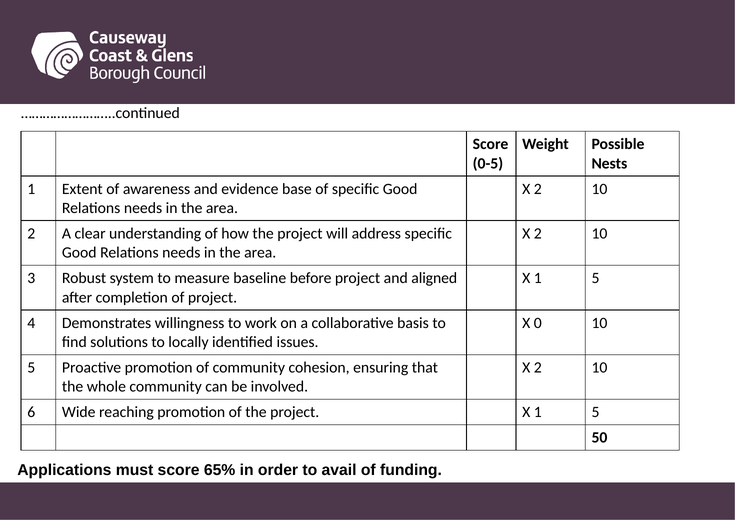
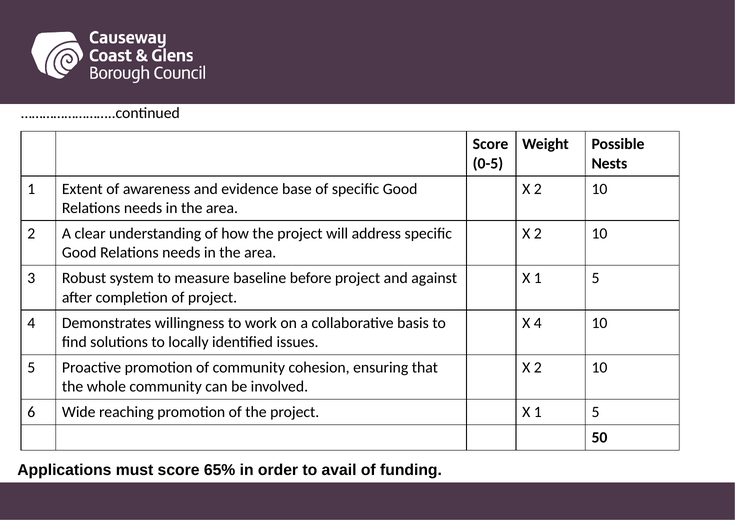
aligned: aligned -> against (434, 278)
X 0: 0 -> 4 (538, 323)
